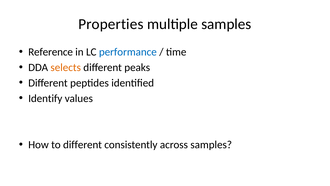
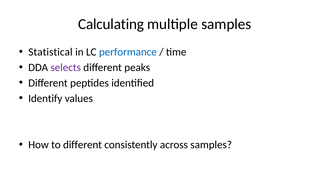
Properties: Properties -> Calculating (111, 24)
Reference: Reference -> Statistical (50, 52)
selects colour: orange -> purple (66, 67)
